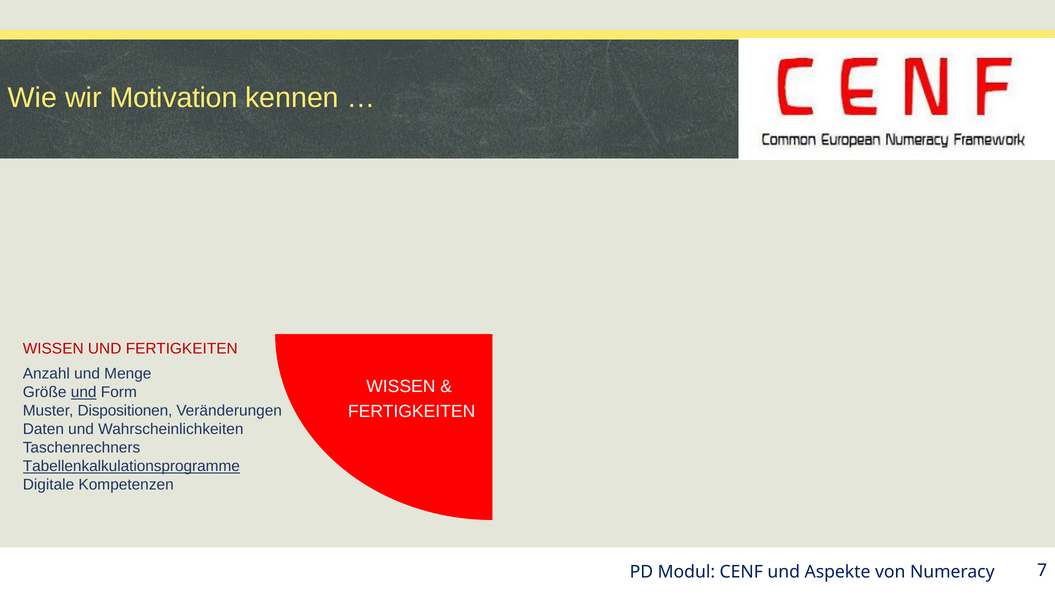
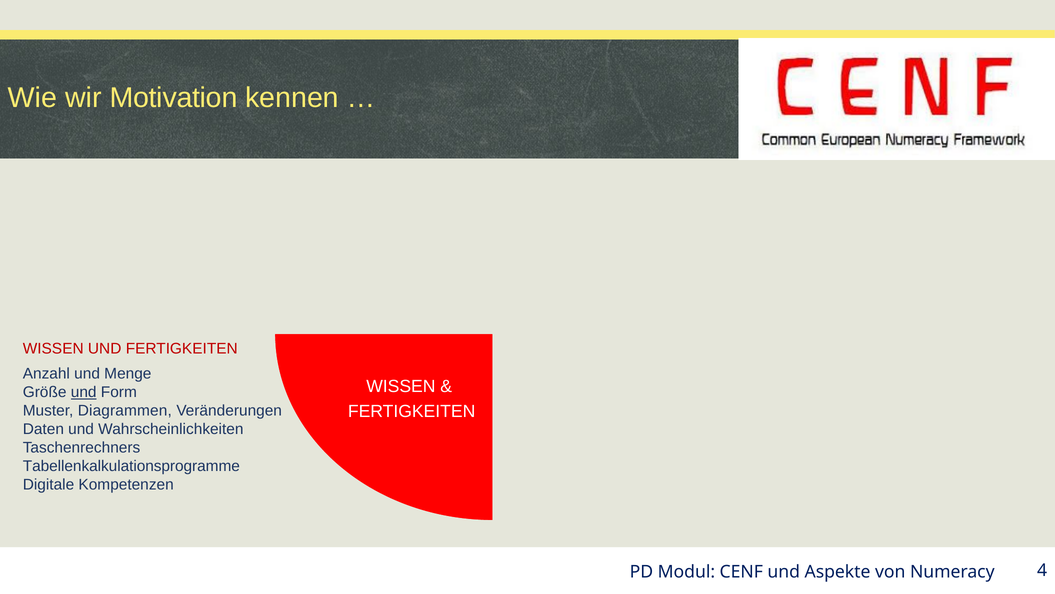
Dispositionen: Dispositionen -> Diagrammen (125, 411)
Tabellenkalkulationsprogramme underline: present -> none (131, 467)
7: 7 -> 4 (1042, 571)
